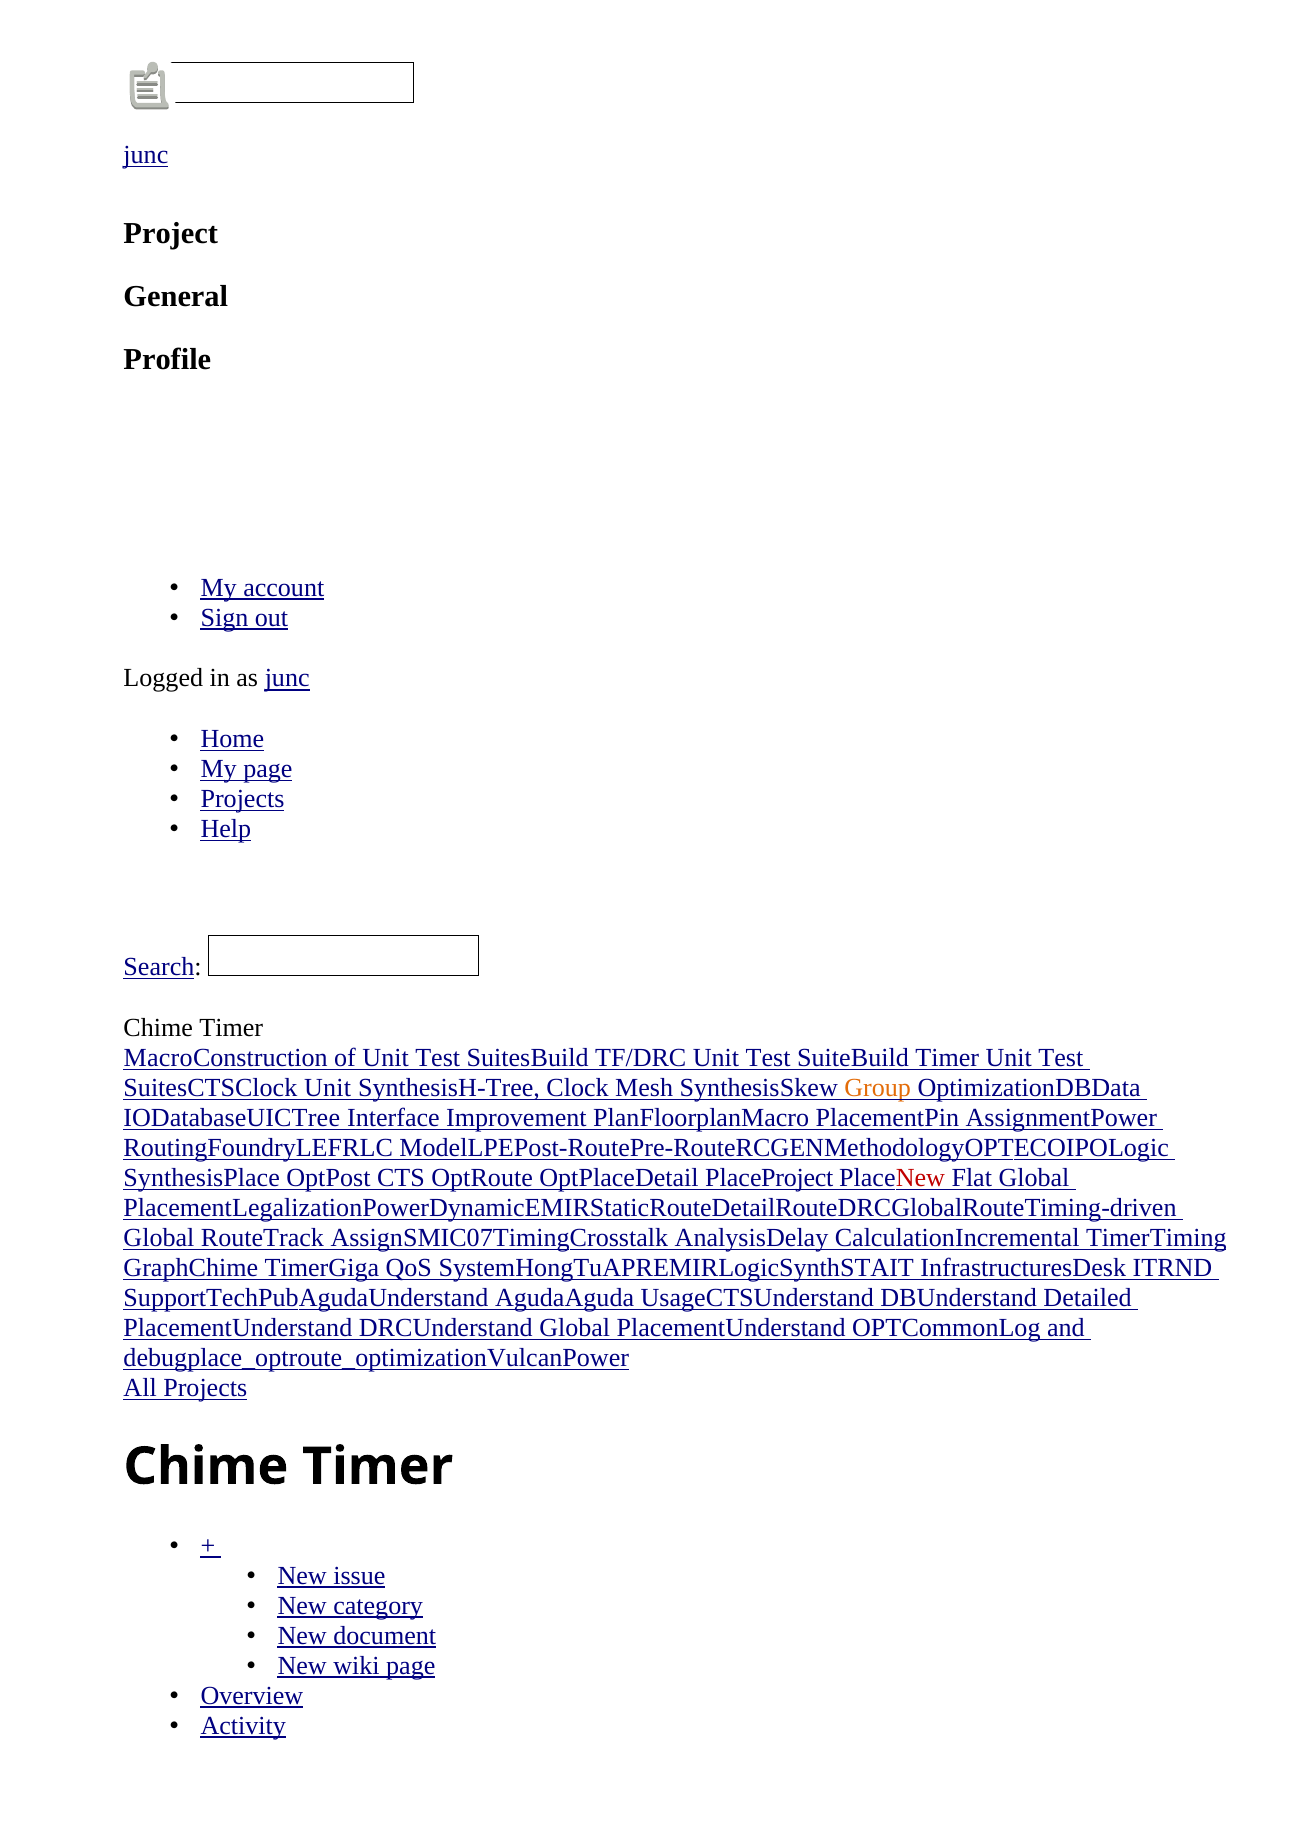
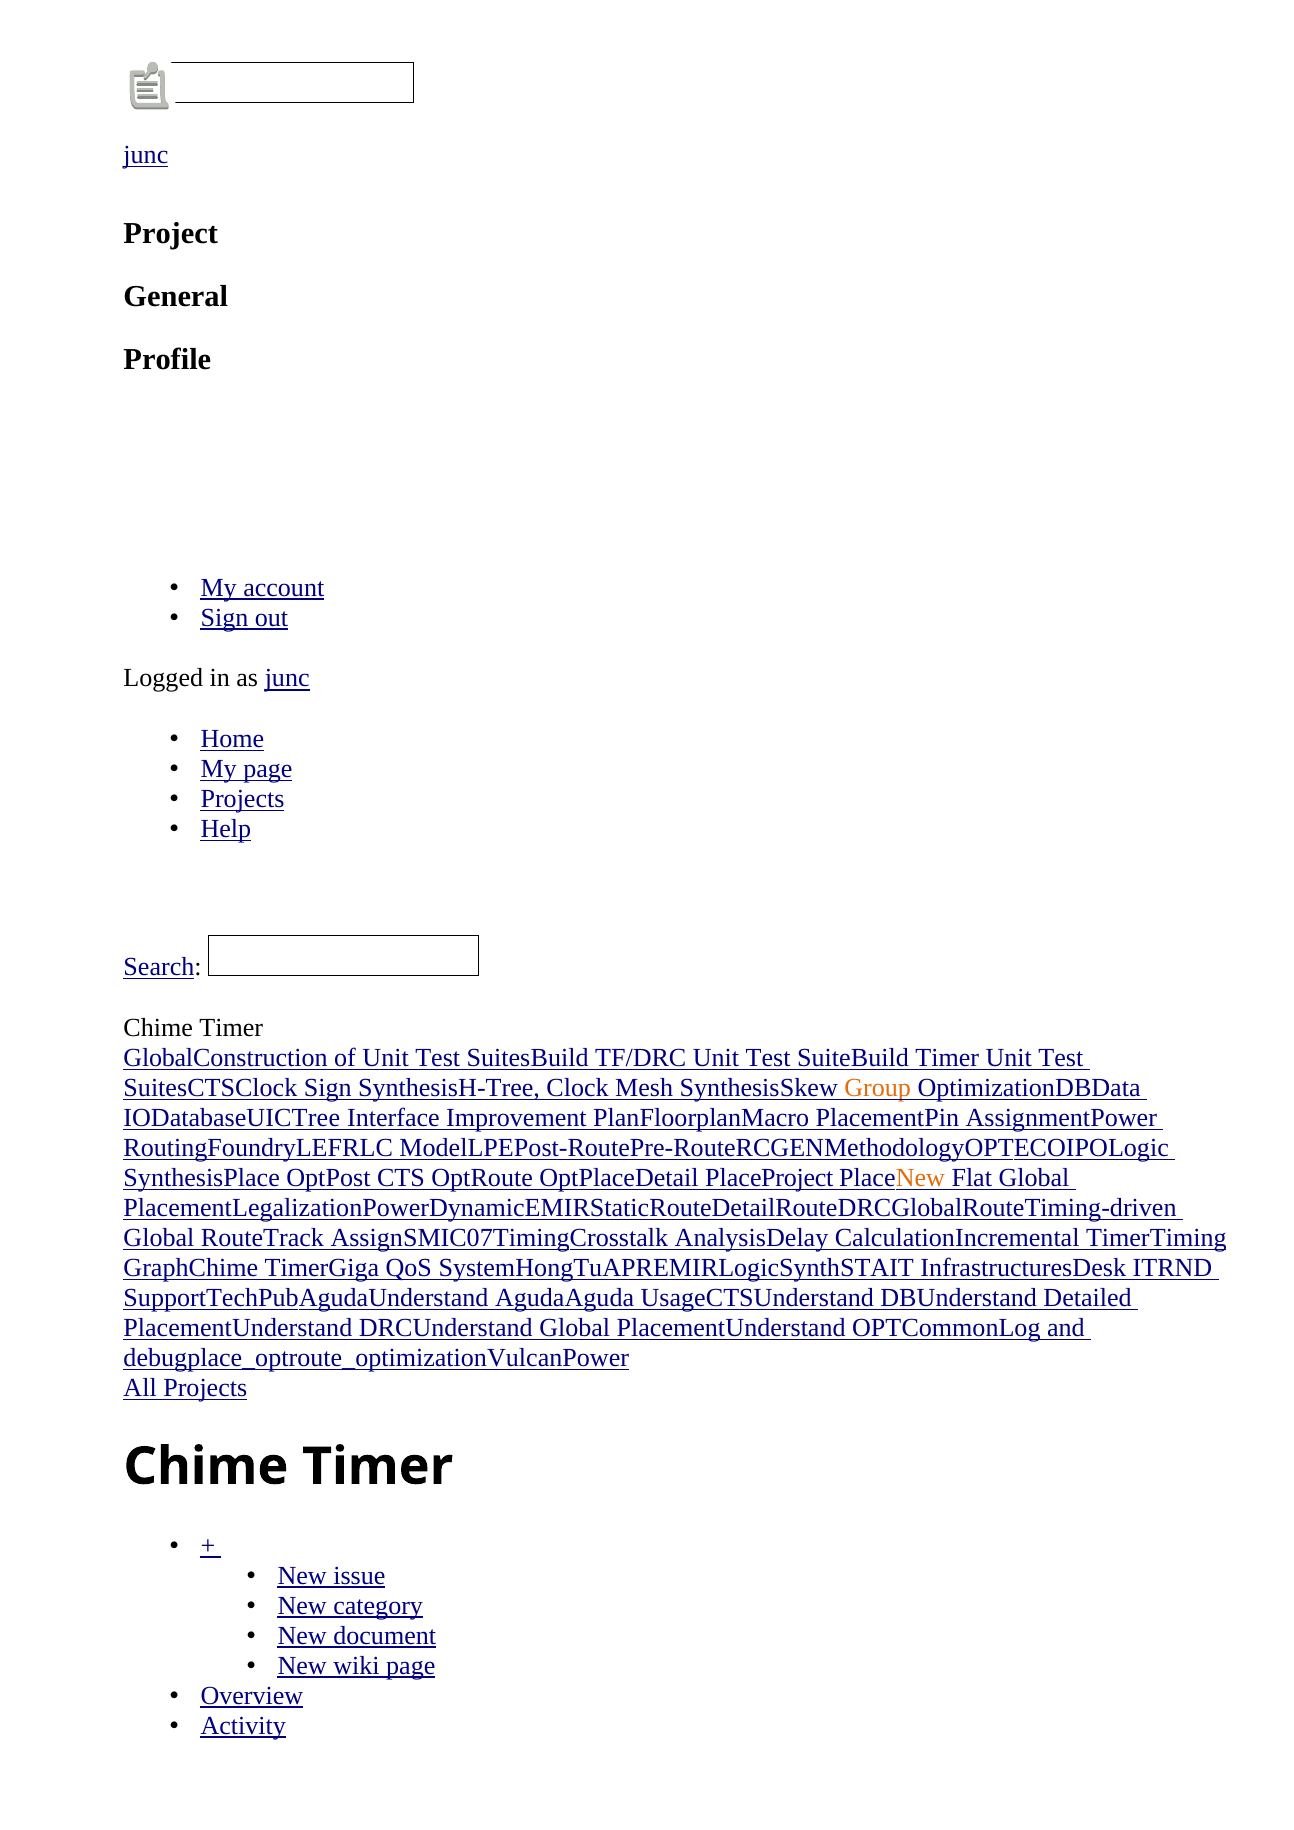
Macro: Macro -> Global (158, 1058)
Clock Unit: Unit -> Sign (328, 1088)
New colour: red -> orange (920, 1178)
